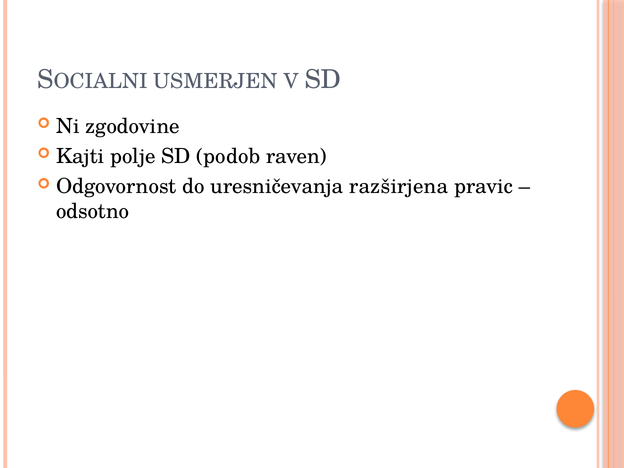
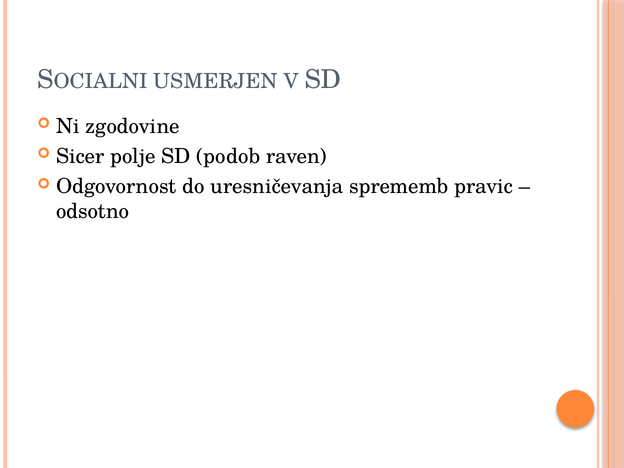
Kajti: Kajti -> Sicer (80, 156)
razširjena: razširjena -> sprememb (399, 187)
